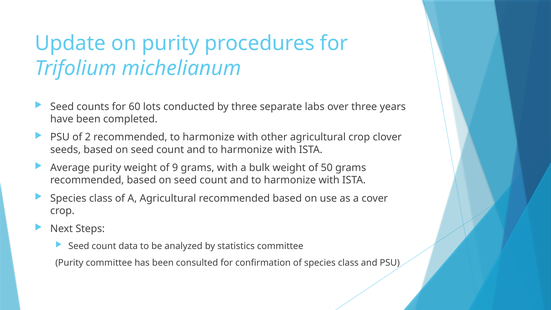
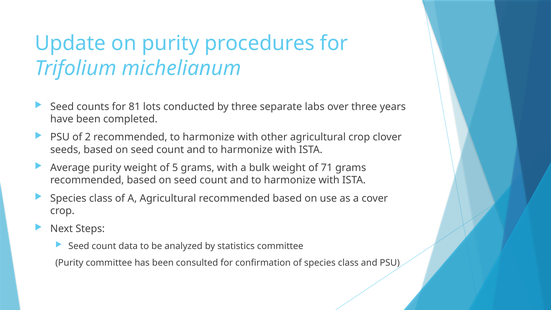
60: 60 -> 81 (135, 107)
9: 9 -> 5 (175, 168)
50: 50 -> 71 (327, 168)
